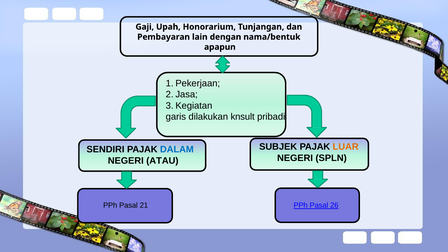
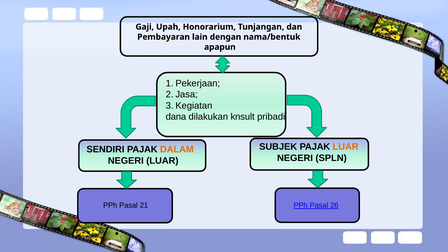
garis: garis -> dana (176, 117)
DALAM colour: blue -> orange (177, 149)
NEGERI ATAU: ATAU -> LUAR (162, 161)
